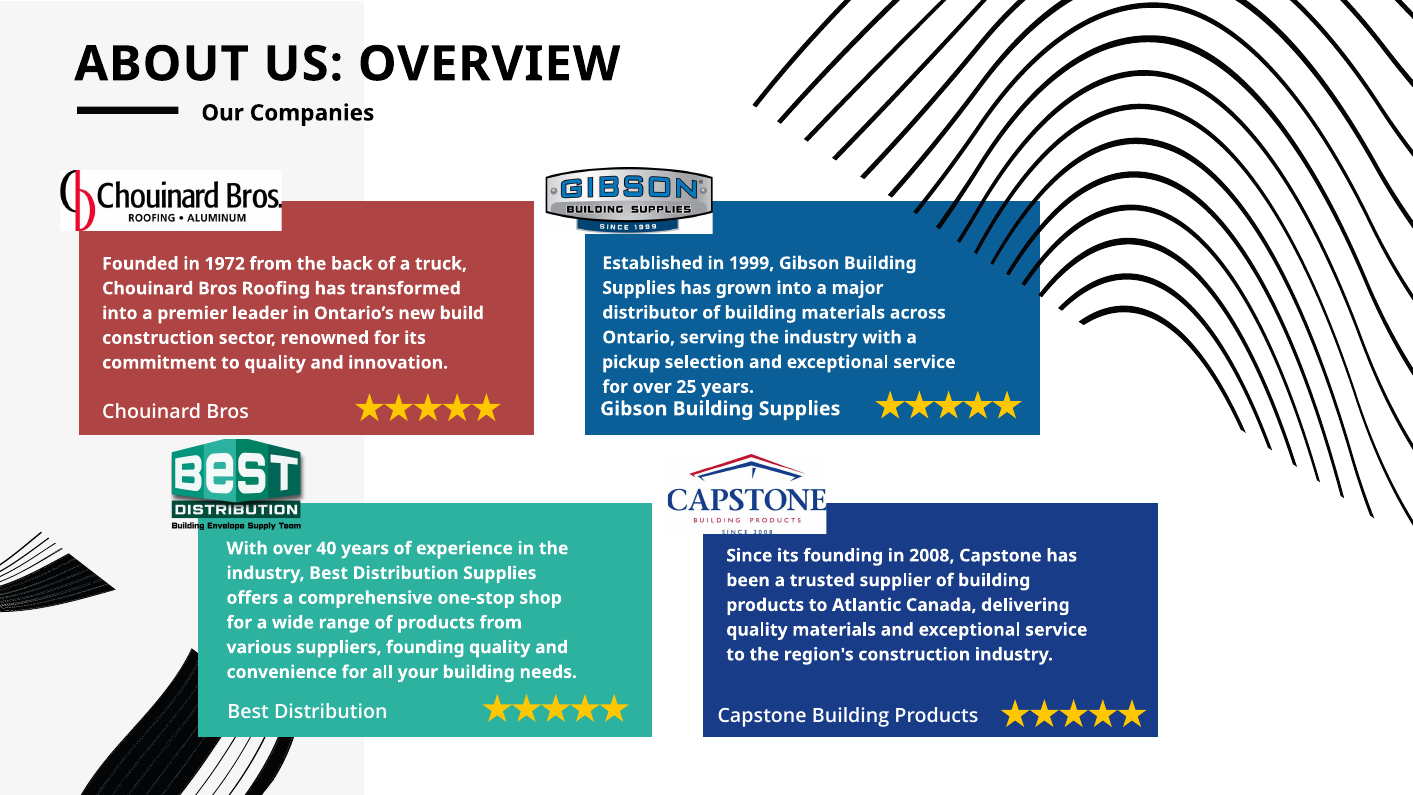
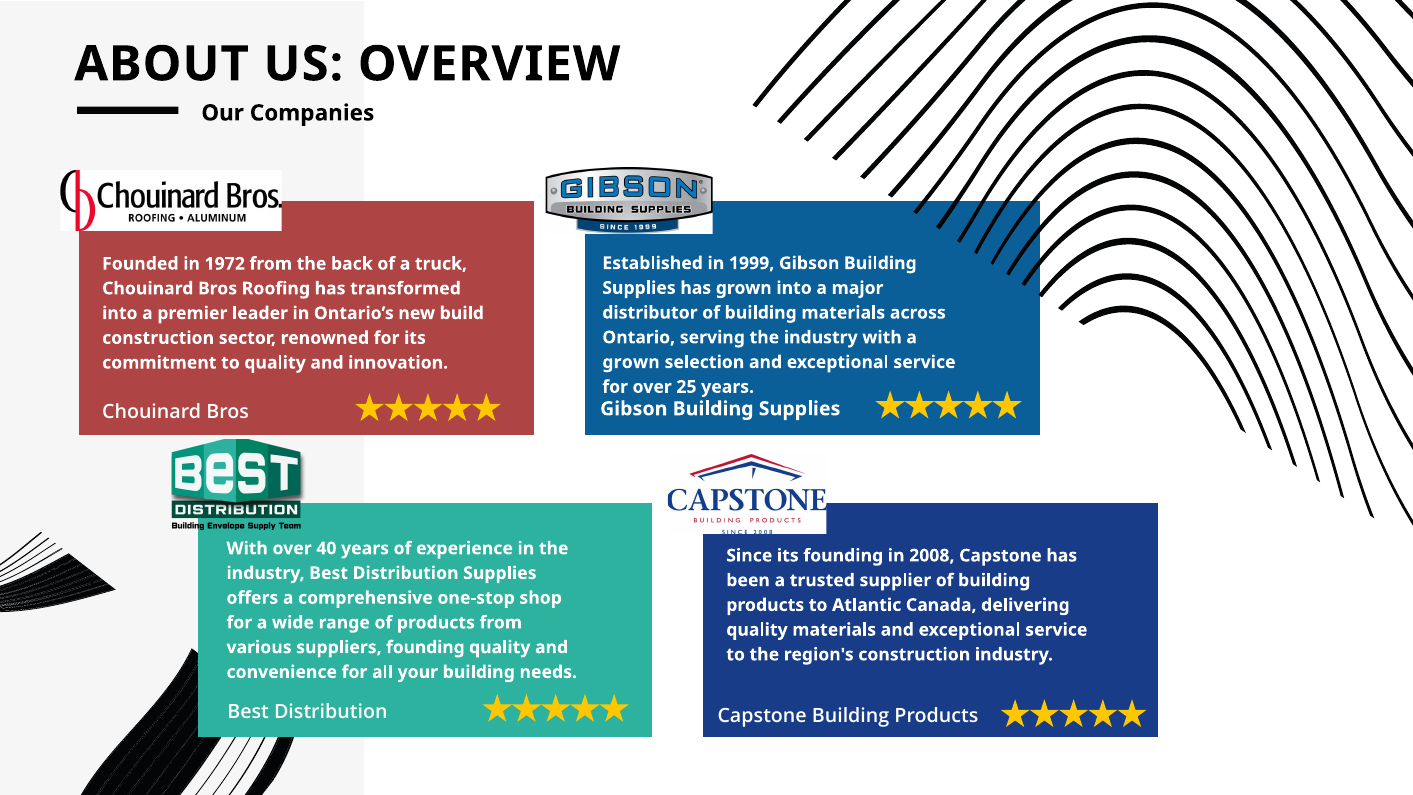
pickup: pickup -> grown (631, 362)
